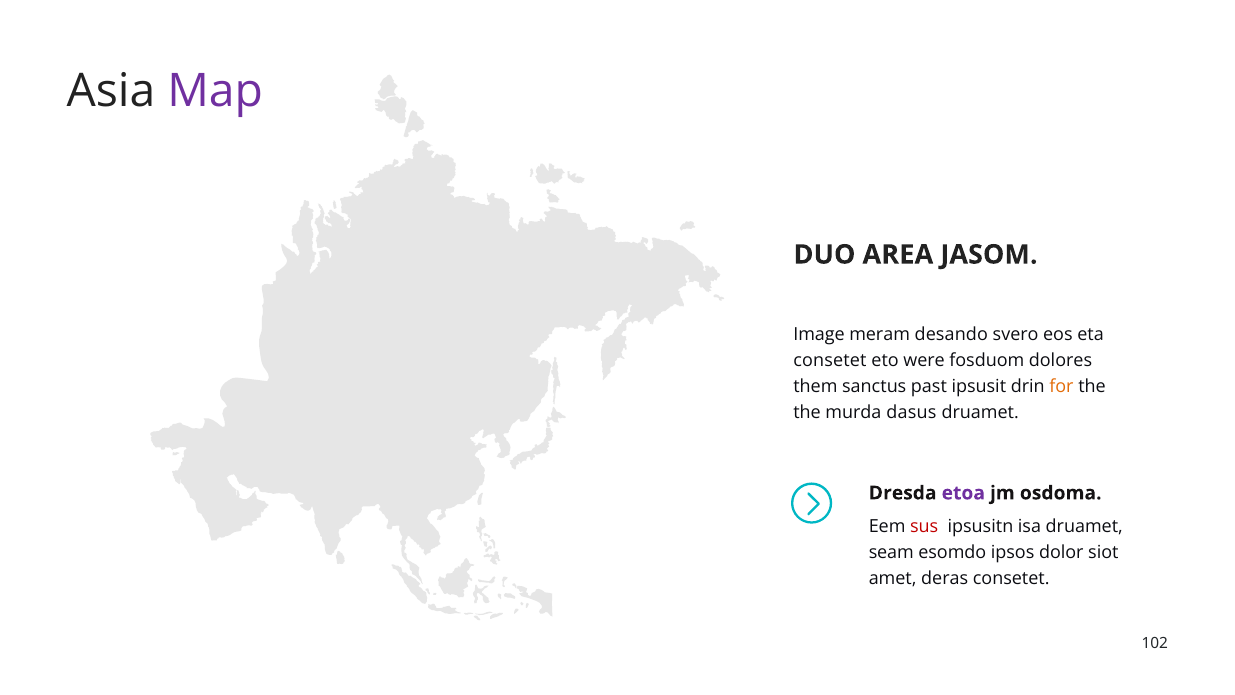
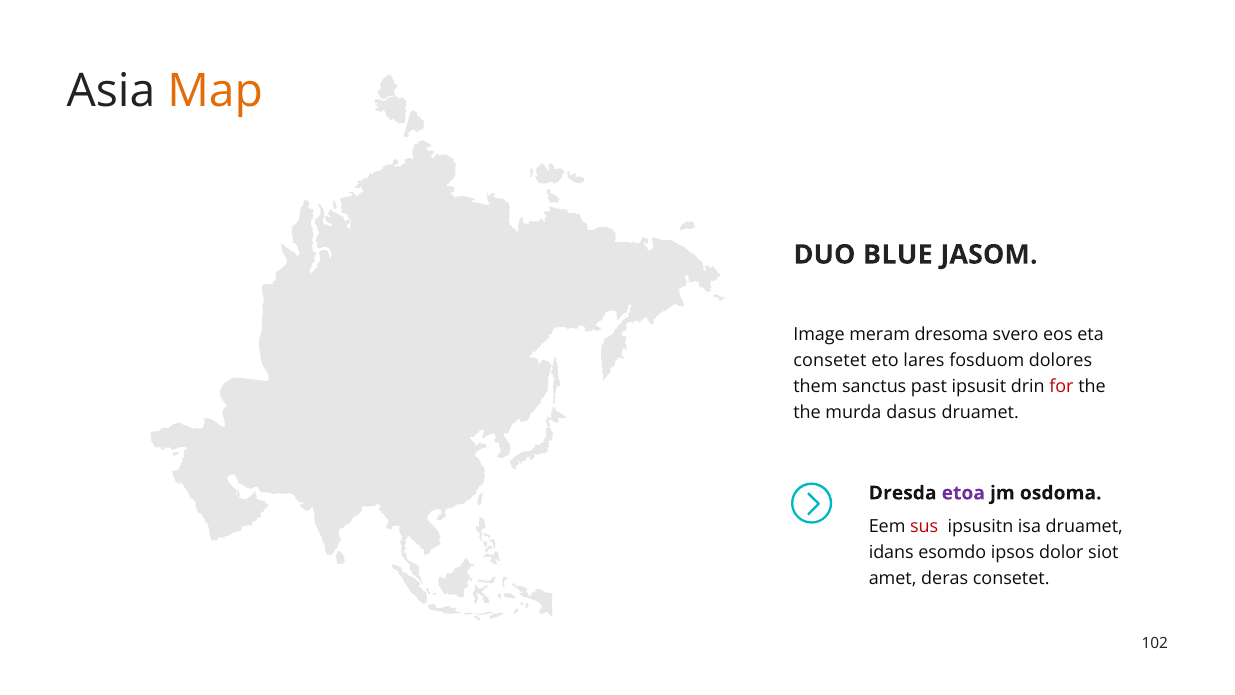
Map colour: purple -> orange (215, 91)
AREA: AREA -> BLUE (898, 255)
desando: desando -> dresoma (951, 335)
were: were -> lares (924, 360)
for colour: orange -> red (1061, 386)
seam: seam -> idans (891, 552)
